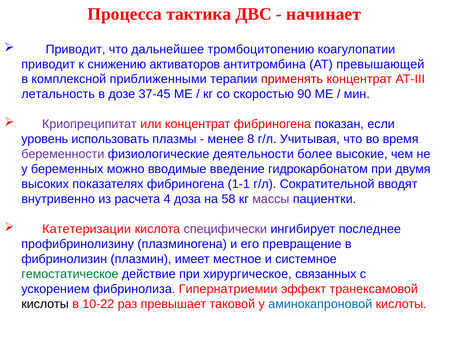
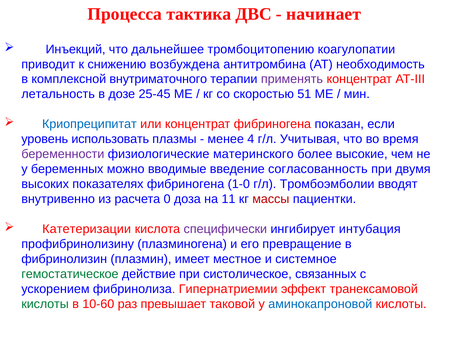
Приводит: Приводит -> Инъекций (76, 49)
активаторов: активаторов -> возбуждена (185, 64)
превышающей: превышающей -> необходимость (380, 64)
приближенными: приближенными -> внутриматочного (158, 79)
применять colour: red -> purple (292, 79)
37-45: 37-45 -> 25-45 (155, 94)
90: 90 -> 51 (304, 94)
Криопреципитат colour: purple -> blue (89, 124)
8: 8 -> 4 (251, 139)
деятельности: деятельности -> материнского (253, 154)
гидрокарбонатом: гидрокарбонатом -> согласованность (318, 169)
1-1: 1-1 -> 1-0 (239, 184)
Сократительной: Сократительной -> Тромбоэмболии (327, 184)
4: 4 -> 0 (167, 199)
58: 58 -> 11 (228, 199)
массы colour: purple -> red (271, 199)
последнее: последнее -> интубация (370, 229)
хирургическое: хирургическое -> систолическое (248, 274)
кислоты colour: black -> green (45, 304)
10-22: 10-22 -> 10-60 (98, 304)
